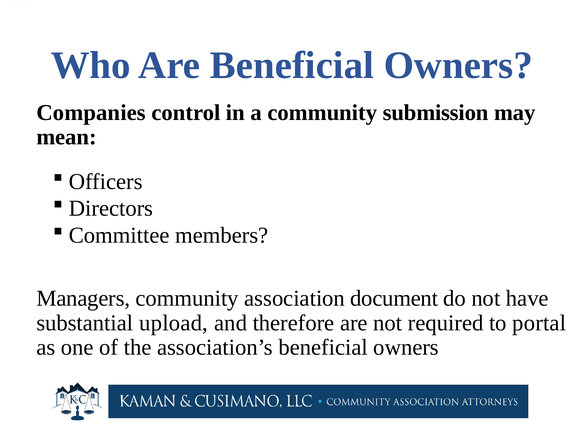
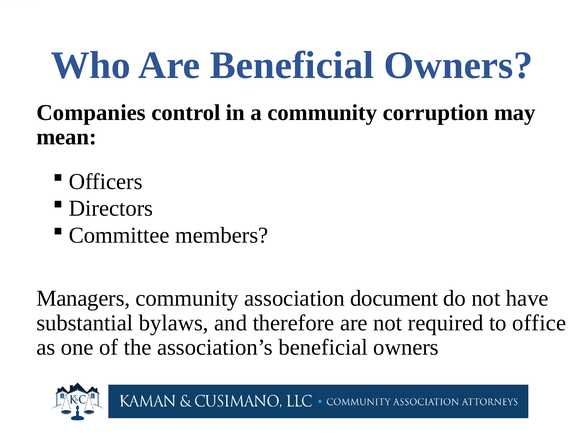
submission: submission -> corruption (436, 113)
upload: upload -> bylaws (174, 323)
portal: portal -> office (539, 323)
